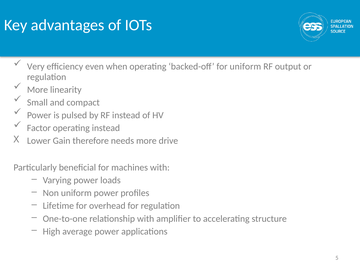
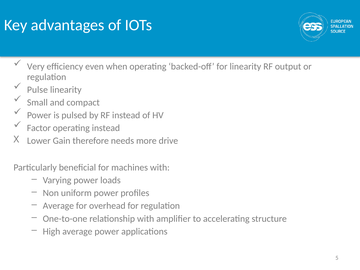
for uniform: uniform -> linearity (245, 67)
More: More -> Pulse (37, 90)
Lifetime: Lifetime -> Average (58, 206)
